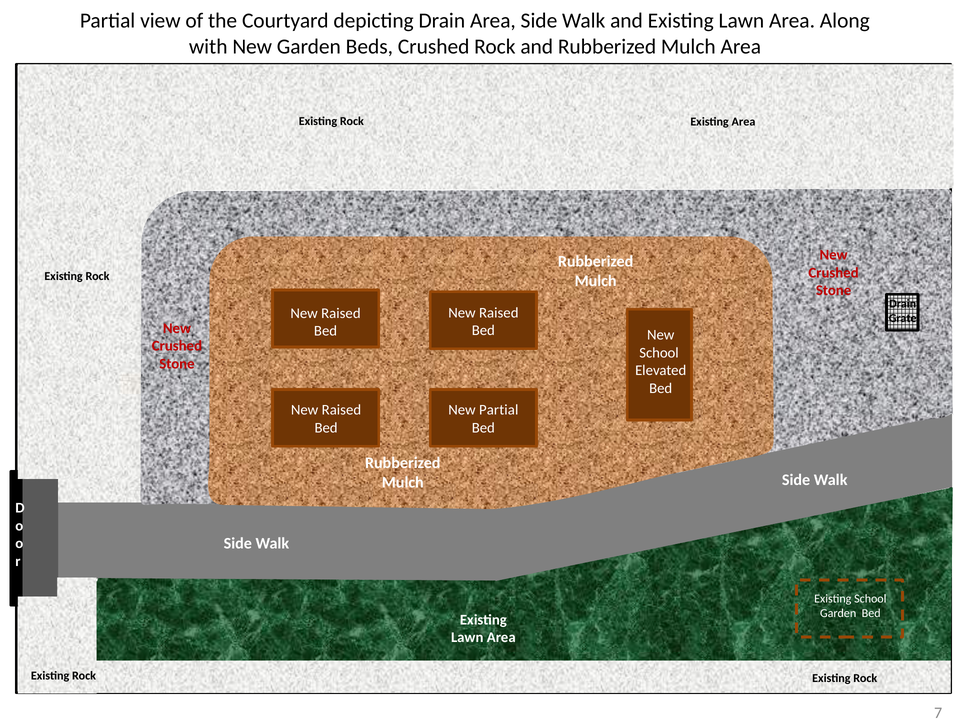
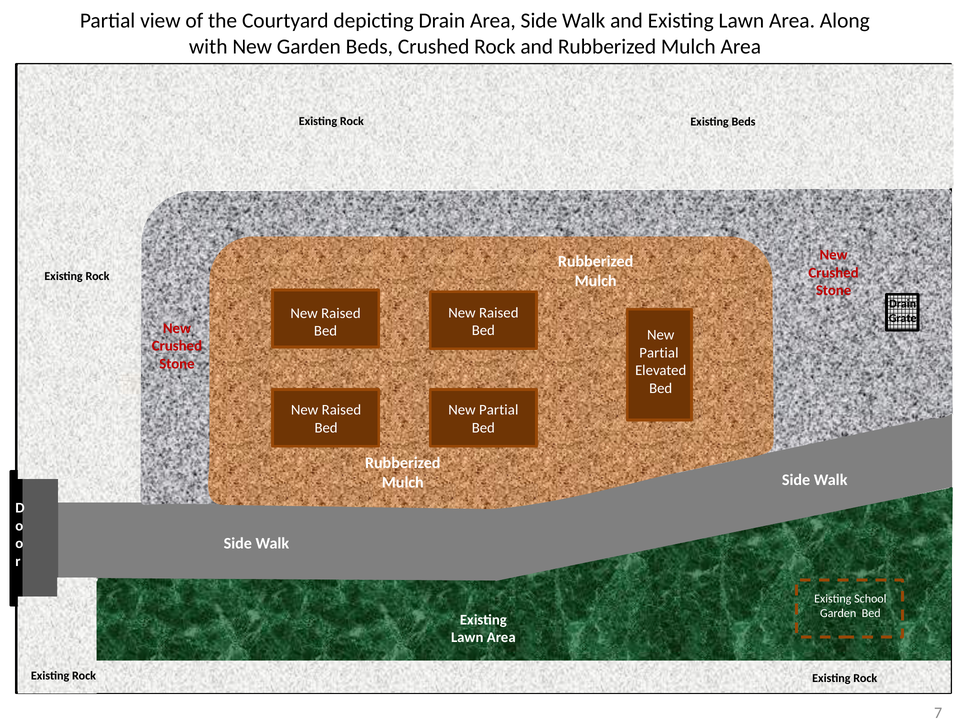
Existing Area: Area -> Beds (744, 122)
School: School -> Partial (659, 353)
